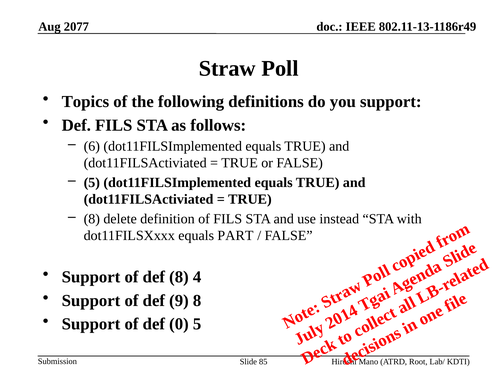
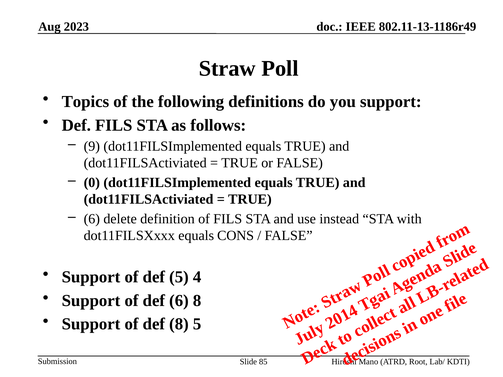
2077: 2077 -> 2023 (76, 27)
6: 6 -> 9 (92, 146)
5: 5 -> 0 (92, 183)
8: 8 -> 6 (92, 219)
PART: PART -> CONS (236, 236)
def 8: 8 -> 5 (179, 277)
def 9: 9 -> 6 (179, 301)
def 0: 0 -> 8 (179, 324)
